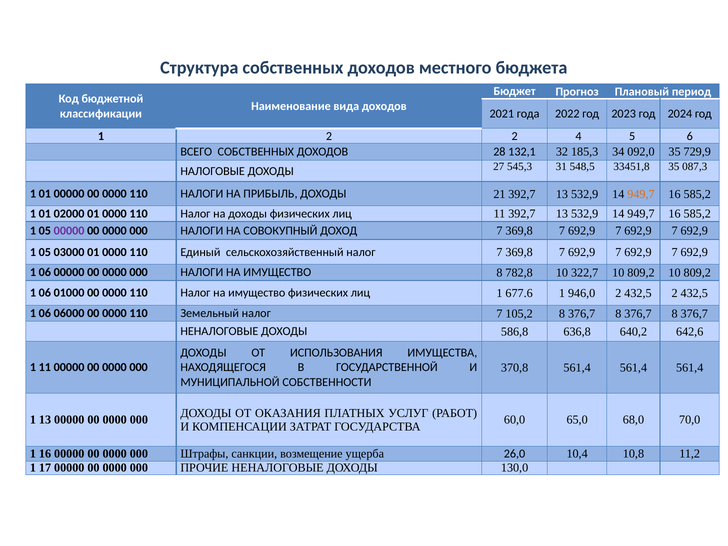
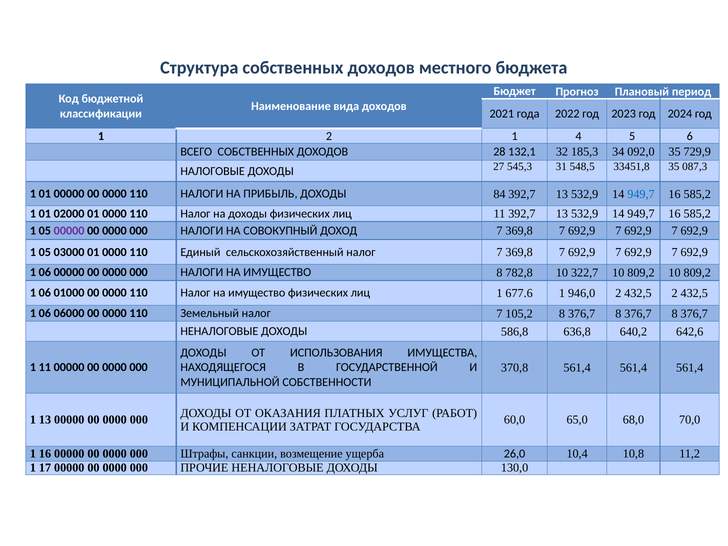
2 2: 2 -> 1 (515, 136)
21: 21 -> 84 (499, 194)
949,7 colour: orange -> blue (641, 194)
